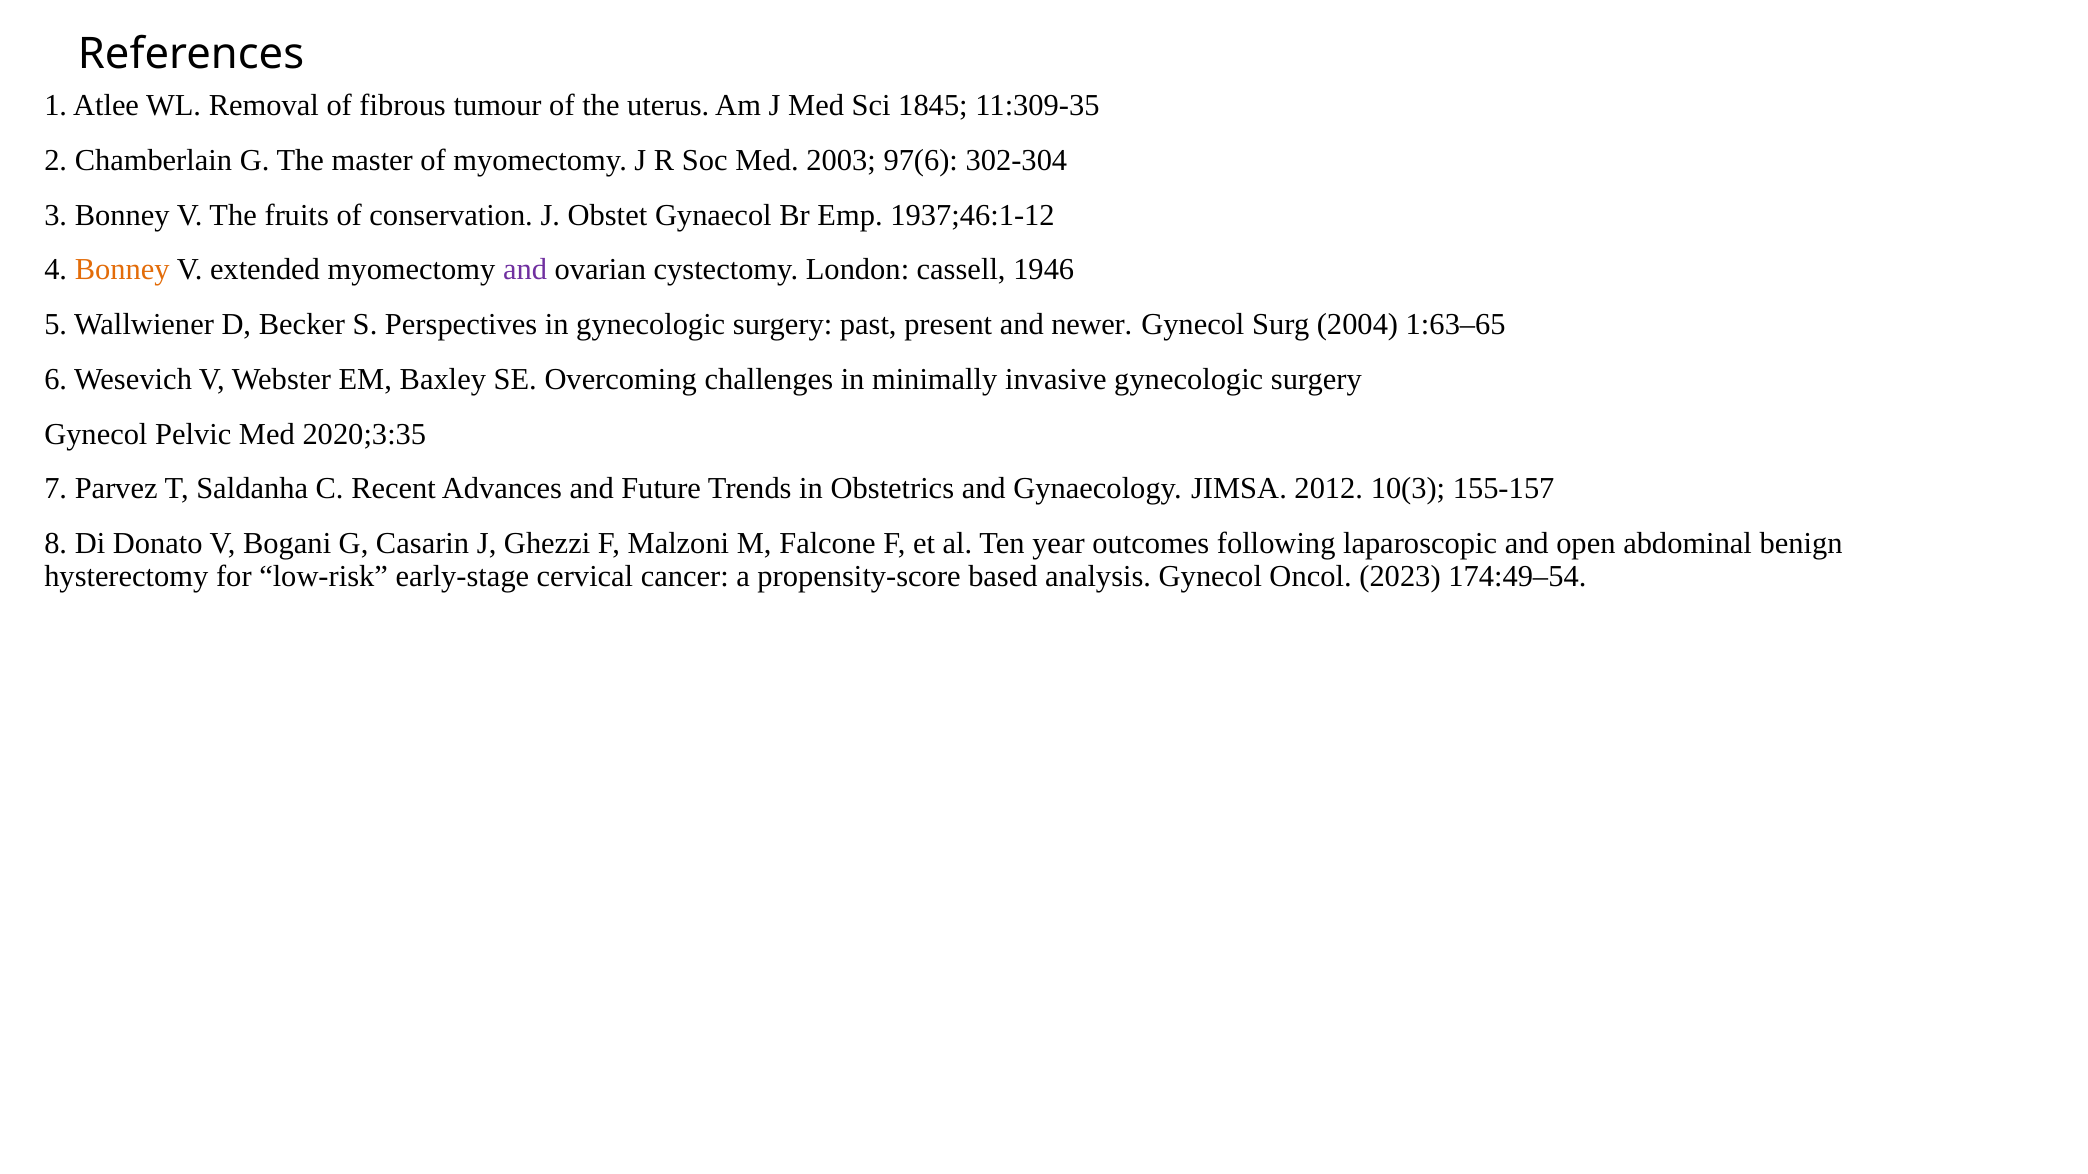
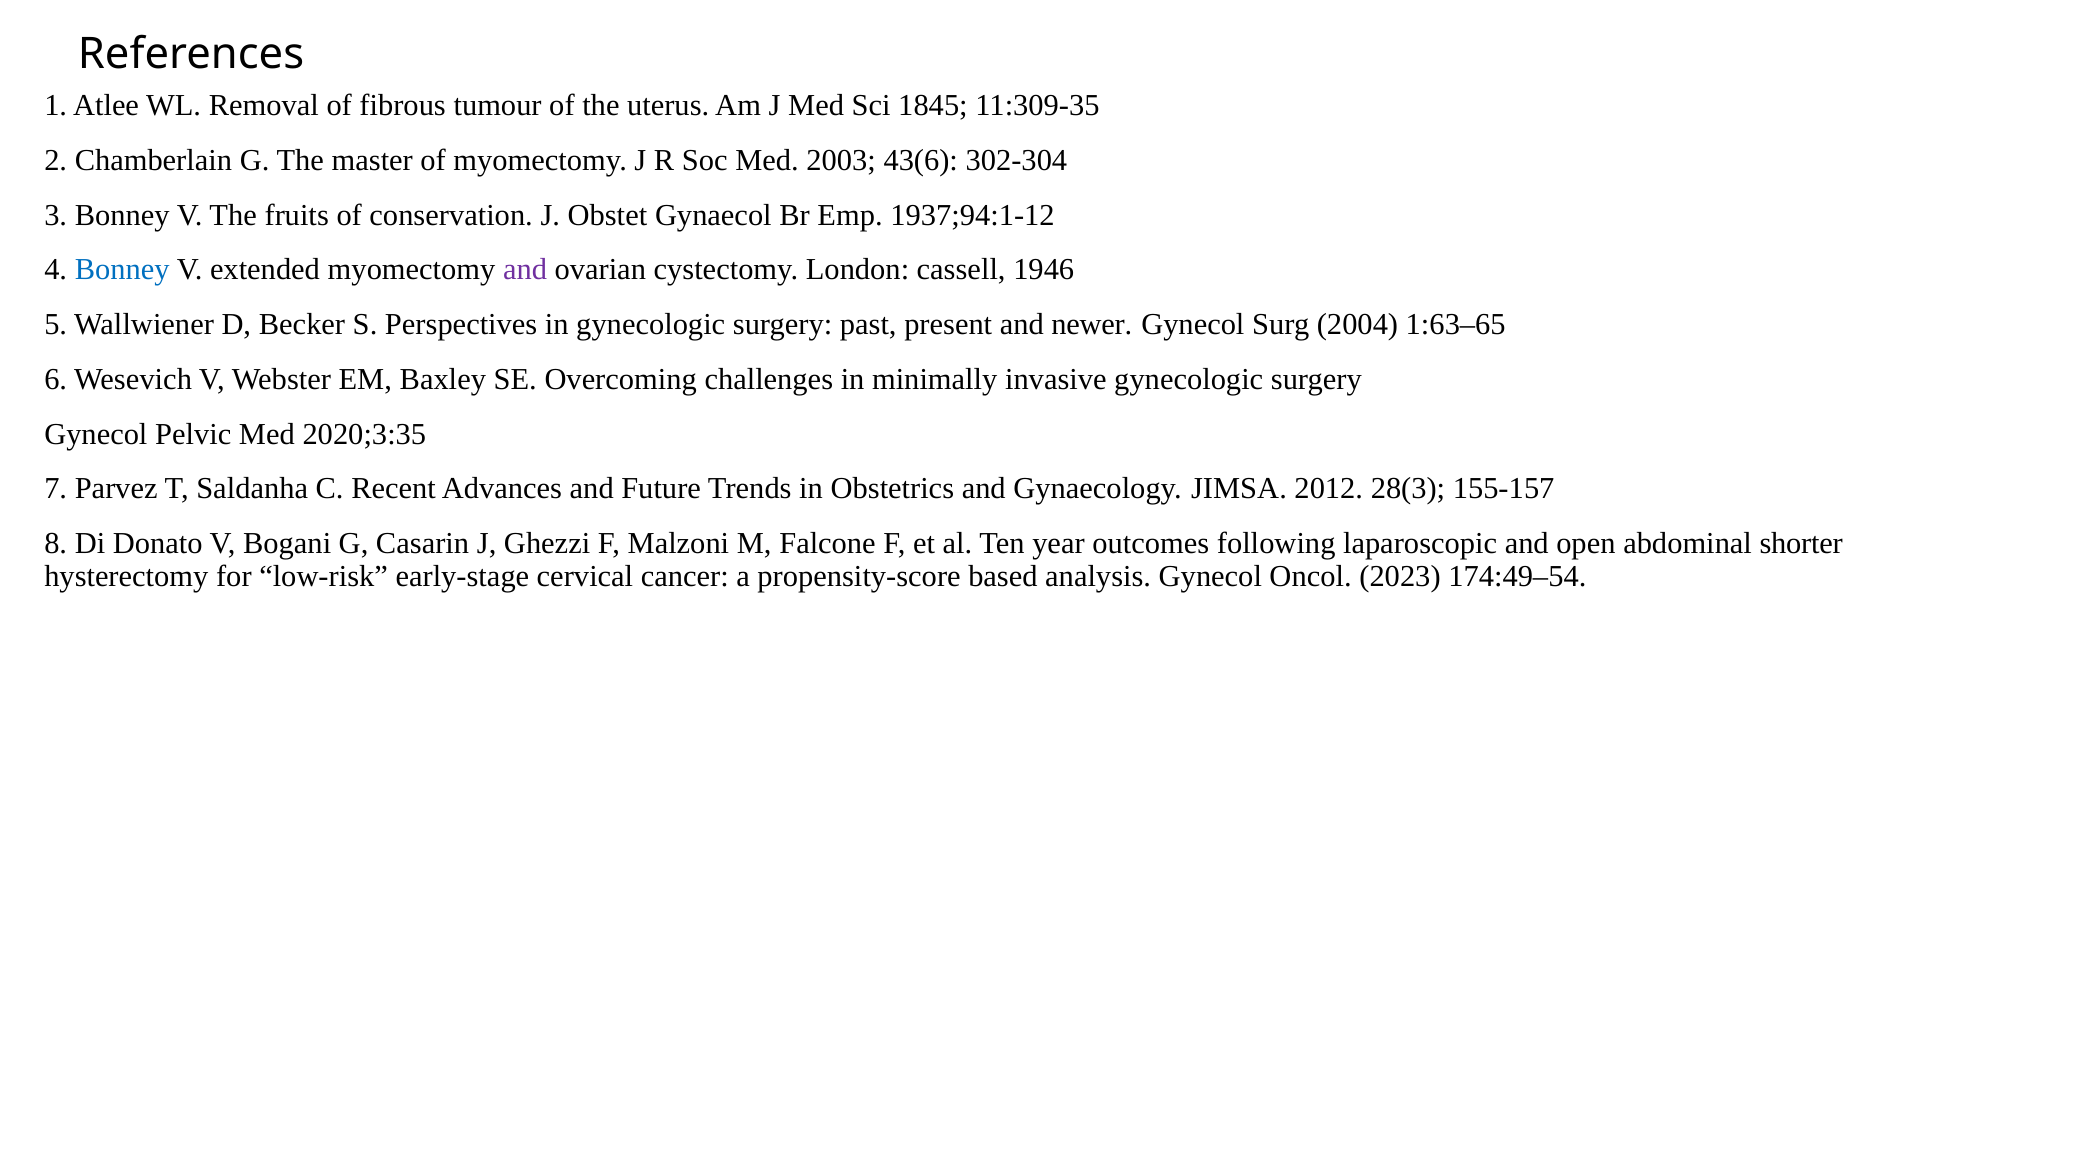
97(6: 97(6 -> 43(6 (921, 161)
1937;46:1-12: 1937;46:1-12 -> 1937;94:1-12 (973, 215)
Bonney colour: orange -> blue (122, 270)
10(3: 10(3 -> 28(3 (1408, 489)
benign: benign -> shorter (1801, 544)
